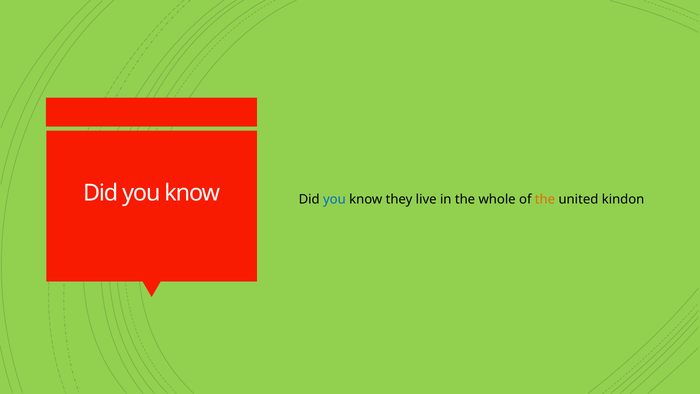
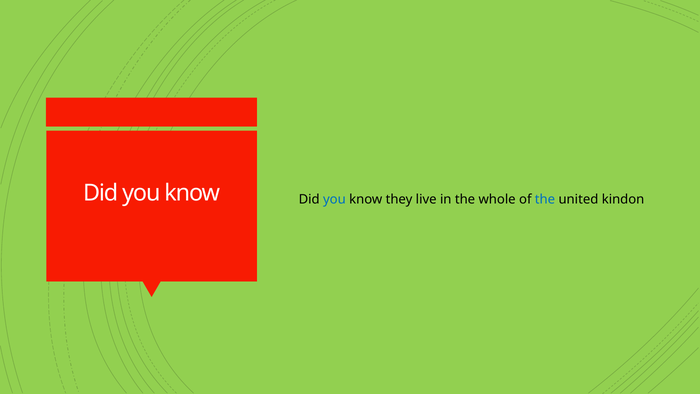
the colour: orange -> blue (545, 199)
